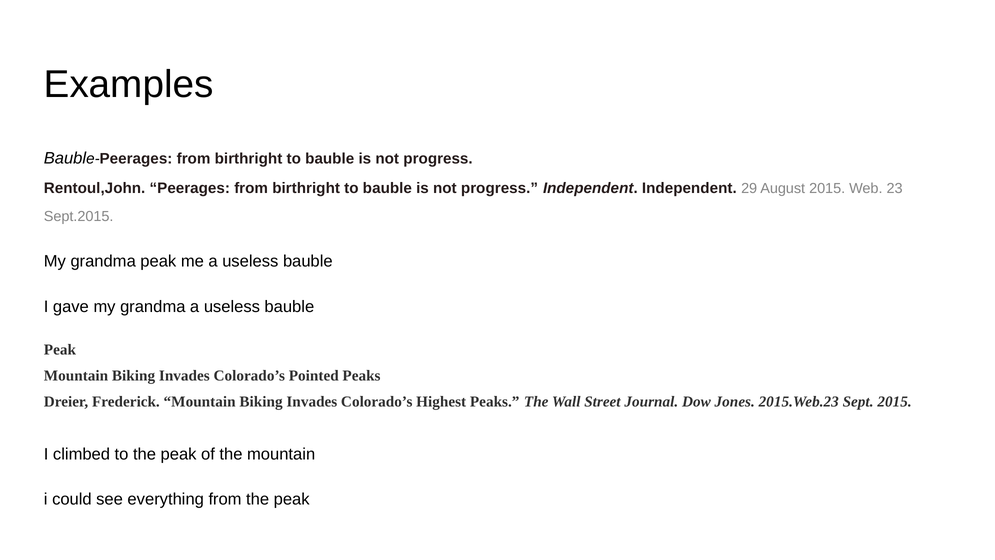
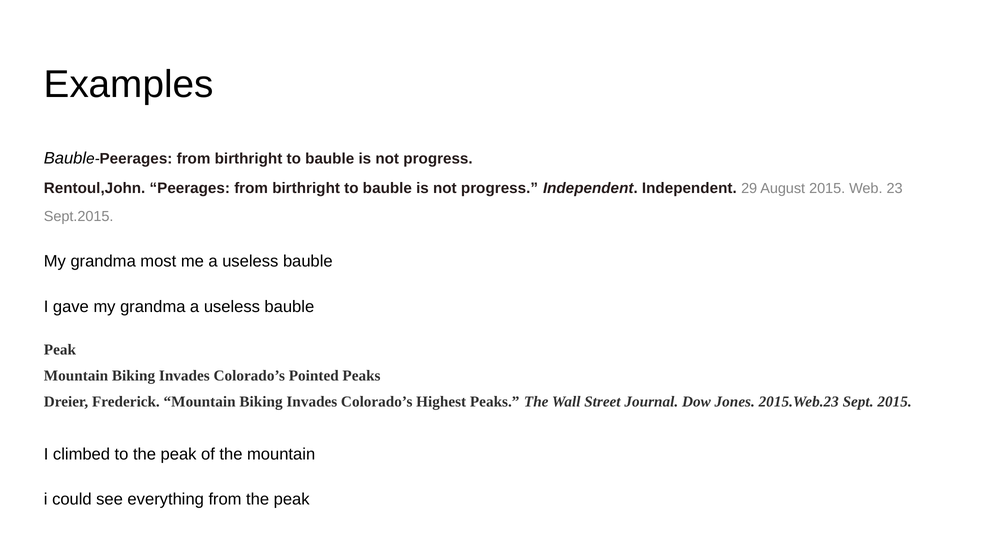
grandma peak: peak -> most (158, 261)
